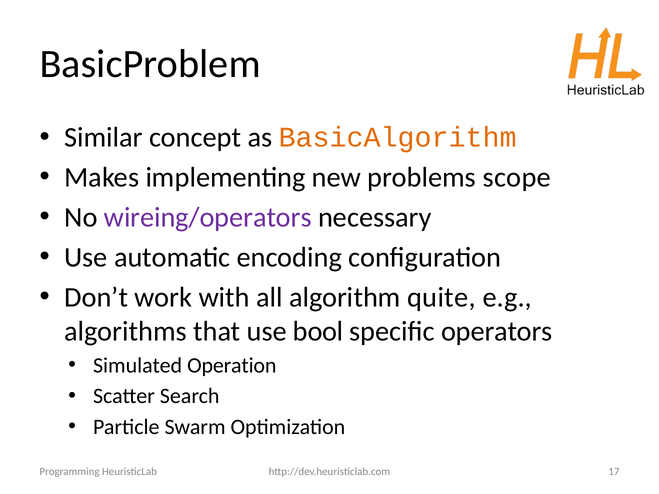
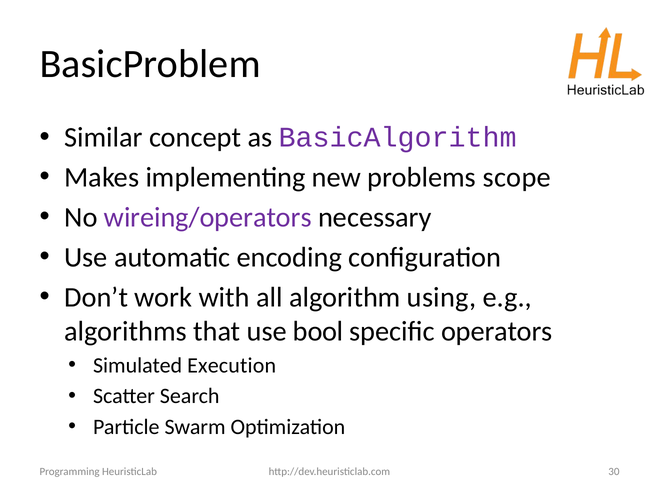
BasicAlgorithm colour: orange -> purple (398, 138)
quite: quite -> using (442, 297)
Operation: Operation -> Execution (232, 366)
17: 17 -> 30 (614, 472)
